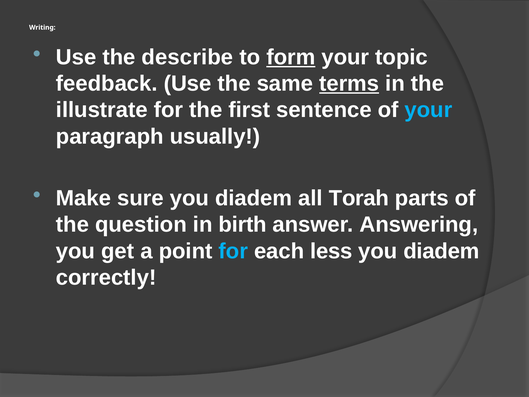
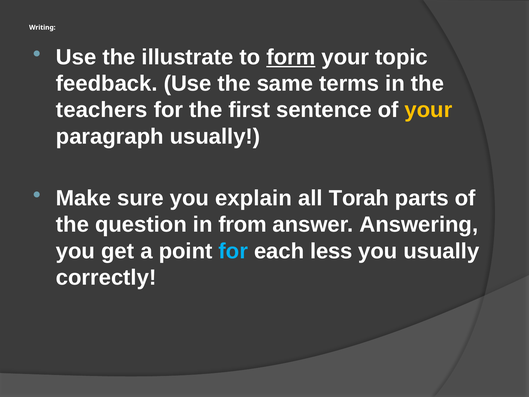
describe: describe -> illustrate (187, 57)
terms underline: present -> none (349, 83)
illustrate: illustrate -> teachers (102, 110)
your colour: light blue -> yellow (428, 110)
sure you diadem: diadem -> explain (254, 198)
birth: birth -> from (243, 225)
diadem: diadem -> usually (441, 251)
